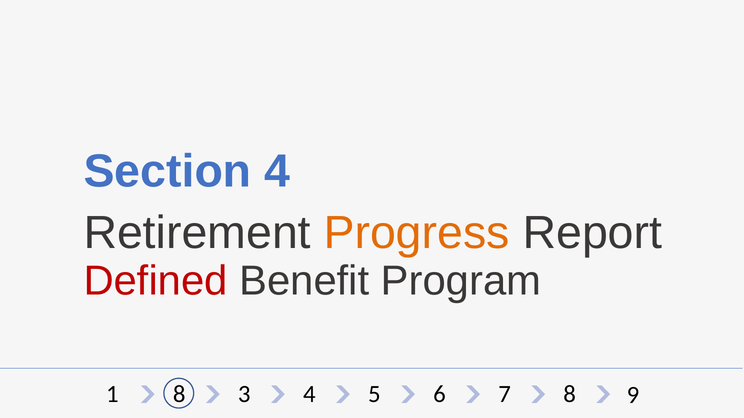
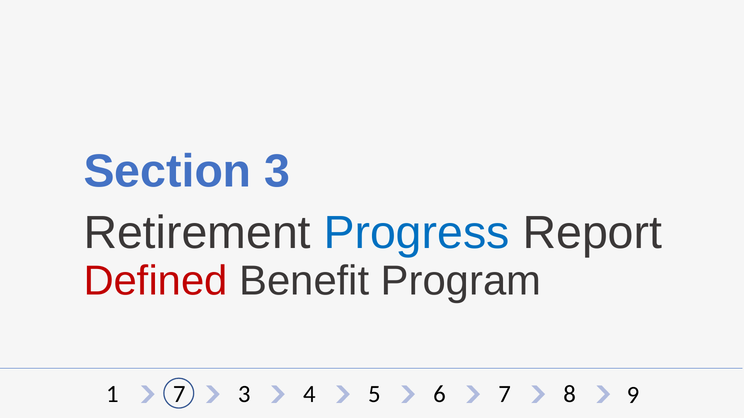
Section 4: 4 -> 3 (277, 172)
Progress colour: orange -> blue (417, 233)
8: 8 -> 7 (179, 394)
